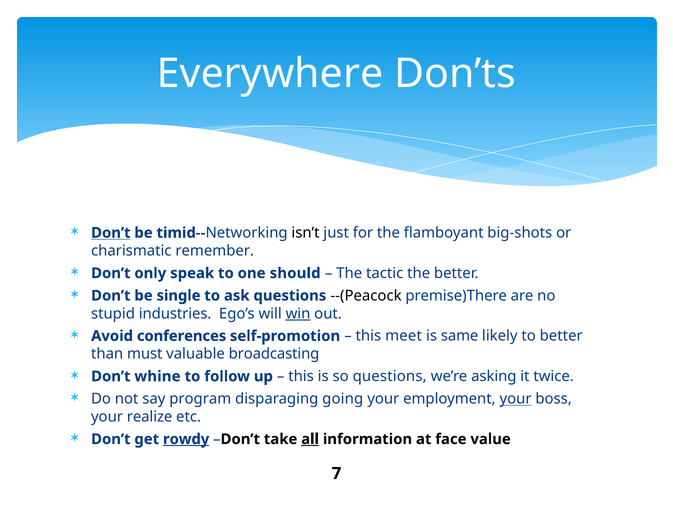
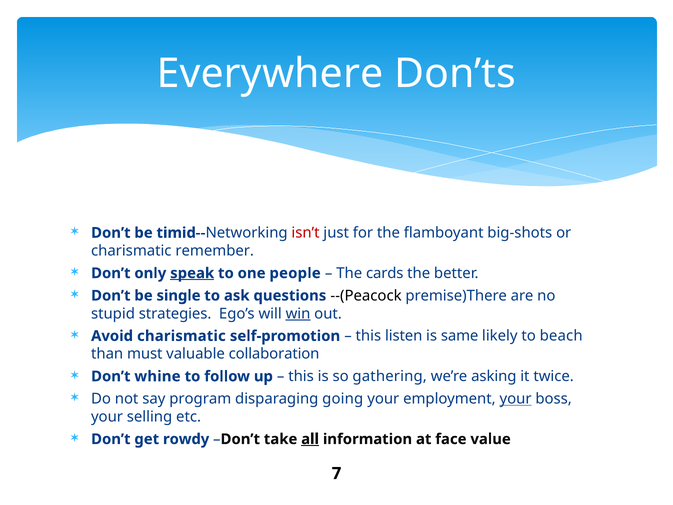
Don’t underline: present -> none (111, 233)
isn’t colour: black -> red (306, 233)
speak underline: none -> present (192, 273)
should: should -> people (295, 273)
tactic: tactic -> cards (385, 273)
industries: industries -> strategies (175, 313)
Avoid conferences: conferences -> charismatic (181, 336)
meet: meet -> listen (404, 336)
to better: better -> beach (561, 336)
broadcasting: broadcasting -> collaboration (274, 354)
so questions: questions -> gathering (390, 376)
realize: realize -> selling (150, 417)
rowdy underline: present -> none (186, 439)
